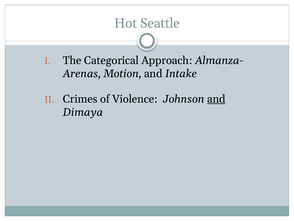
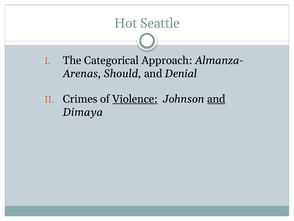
Motion: Motion -> Should (122, 74)
Intake: Intake -> Denial (181, 74)
Violence underline: none -> present (135, 99)
